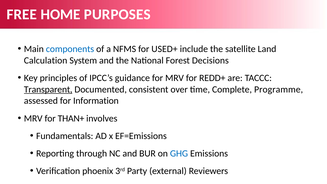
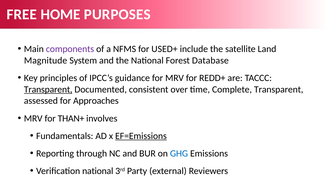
components colour: blue -> purple (70, 49)
Calculation: Calculation -> Magnitude (46, 60)
Decisions: Decisions -> Database (210, 60)
Complete Programme: Programme -> Transparent (279, 89)
Information: Information -> Approaches (96, 101)
EF=Emissions underline: none -> present (141, 136)
Verification phoenix: phoenix -> national (98, 171)
